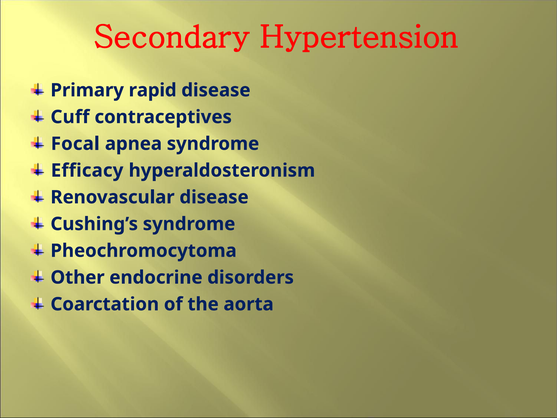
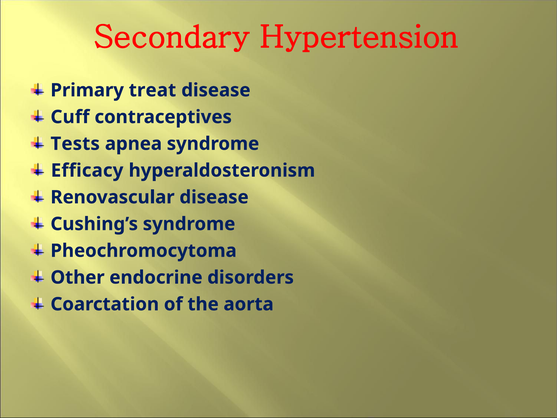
rapid: rapid -> treat (152, 90)
Focal: Focal -> Tests (75, 144)
